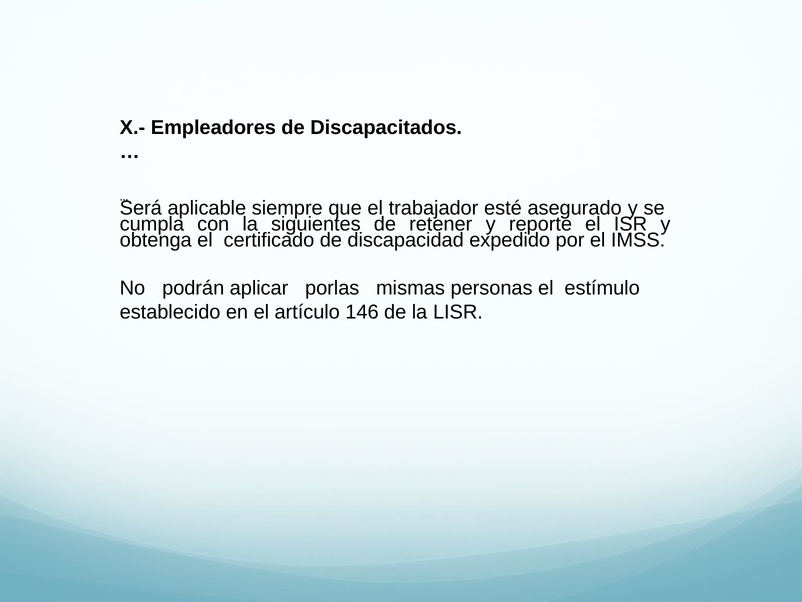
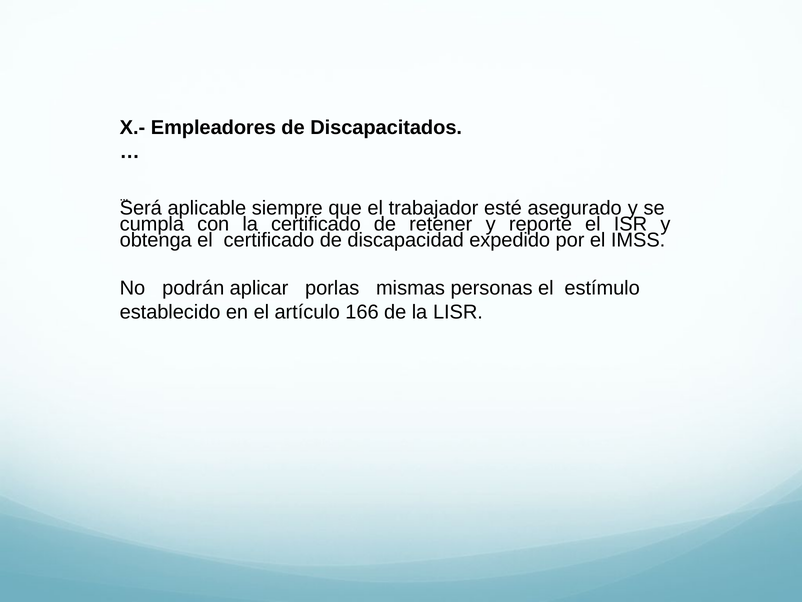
la siguientes: siguientes -> certificado (316, 224)
146: 146 -> 166 (362, 312)
